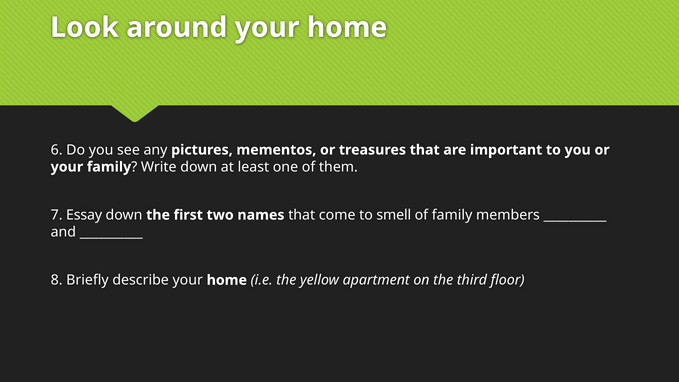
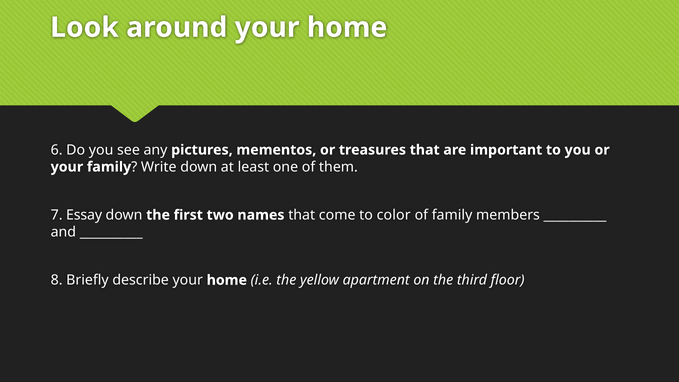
smell: smell -> color (394, 215)
